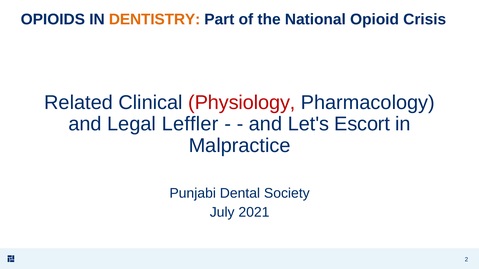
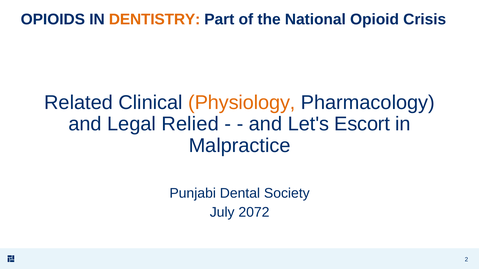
Physiology colour: red -> orange (242, 103)
Leffler: Leffler -> Relied (190, 124)
2021: 2021 -> 2072 (254, 213)
